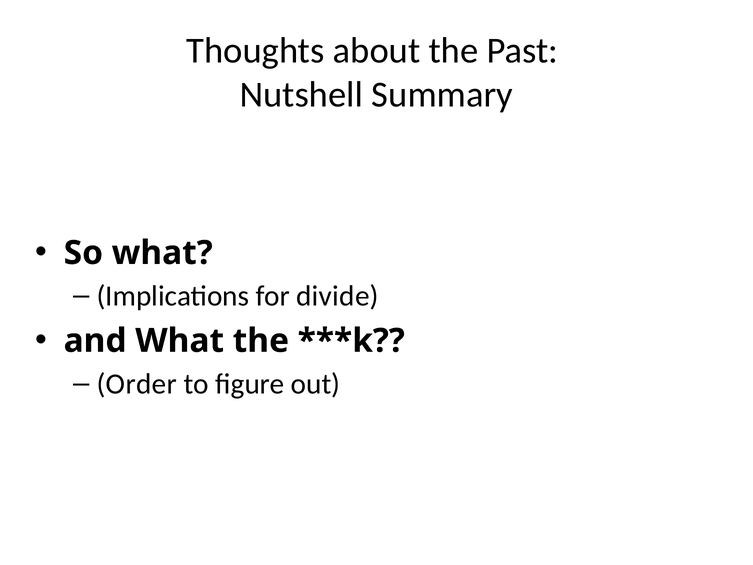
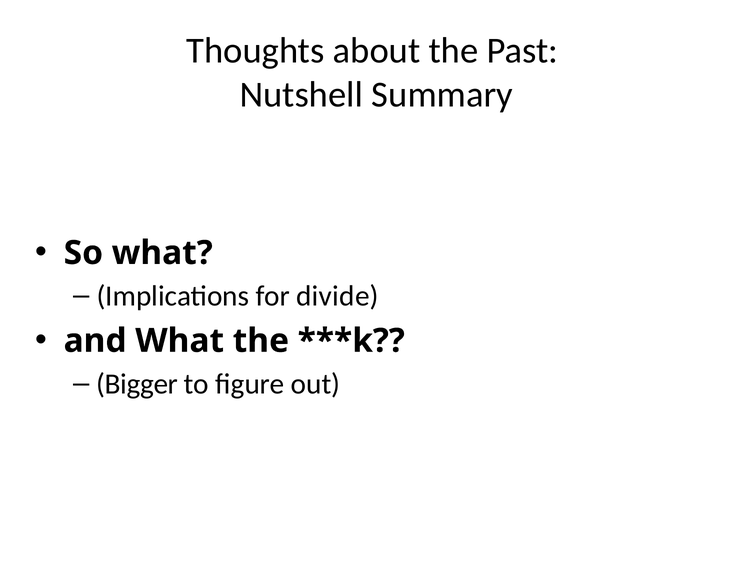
Order: Order -> Bigger (137, 384)
